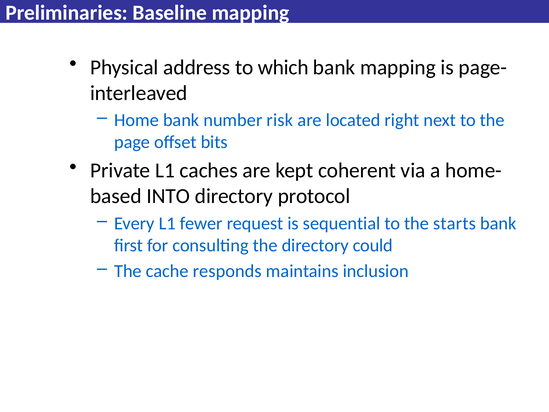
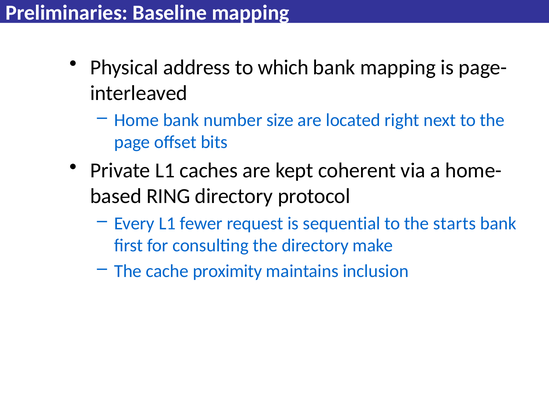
risk: risk -> size (280, 120)
INTO: INTO -> RING (168, 196)
could: could -> make (373, 245)
responds: responds -> proximity (227, 271)
